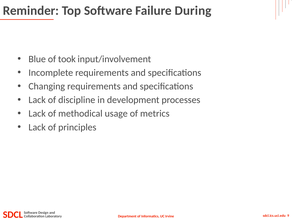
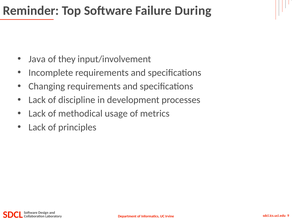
Blue: Blue -> Java (37, 59)
took: took -> they (67, 59)
